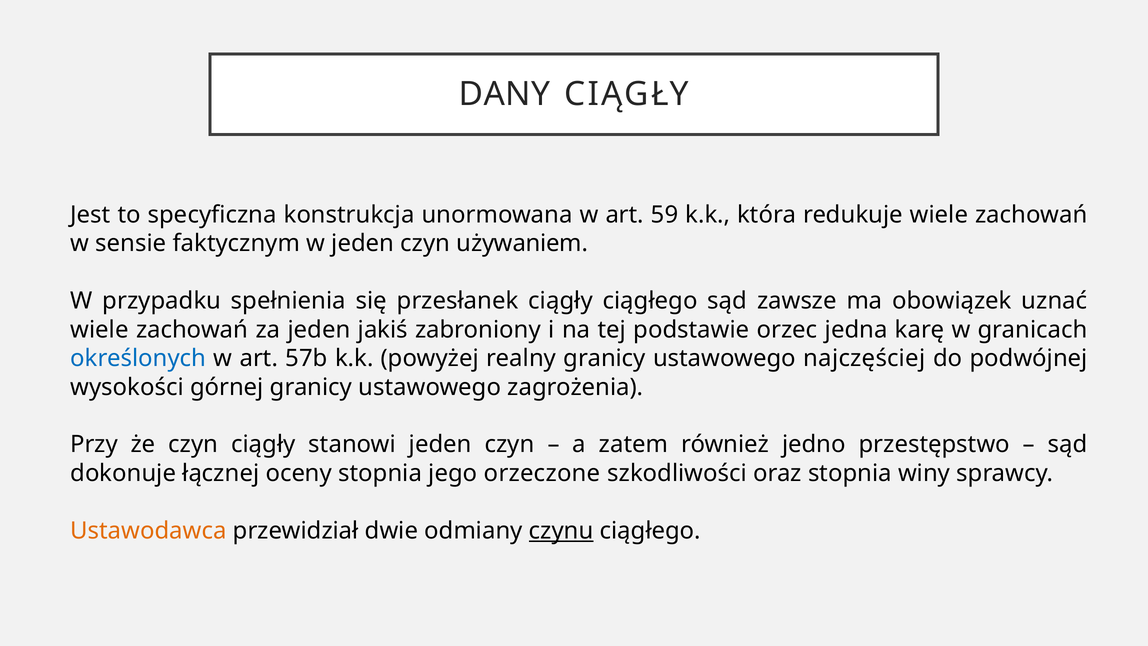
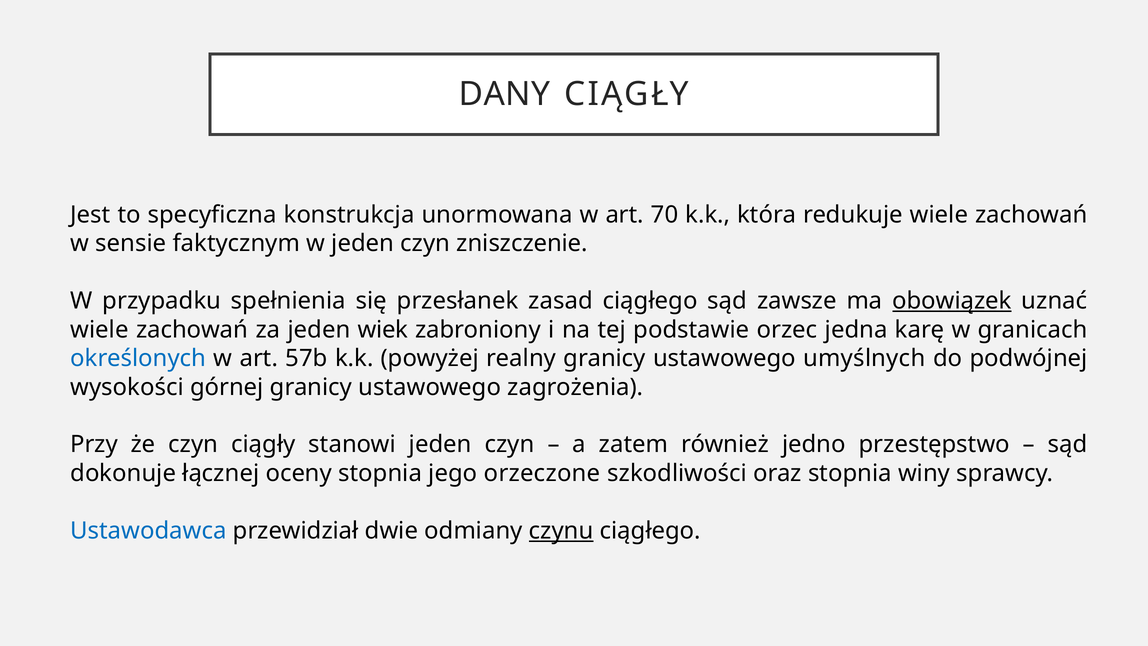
59: 59 -> 70 (665, 215)
używaniem: używaniem -> zniszczenie (522, 243)
przesłanek ciągły: ciągły -> zasad (561, 301)
obowiązek underline: none -> present (952, 301)
jakiś: jakiś -> wiek (383, 330)
najczęściej: najczęściej -> umyślnych (864, 358)
Ustawodawca colour: orange -> blue (149, 531)
